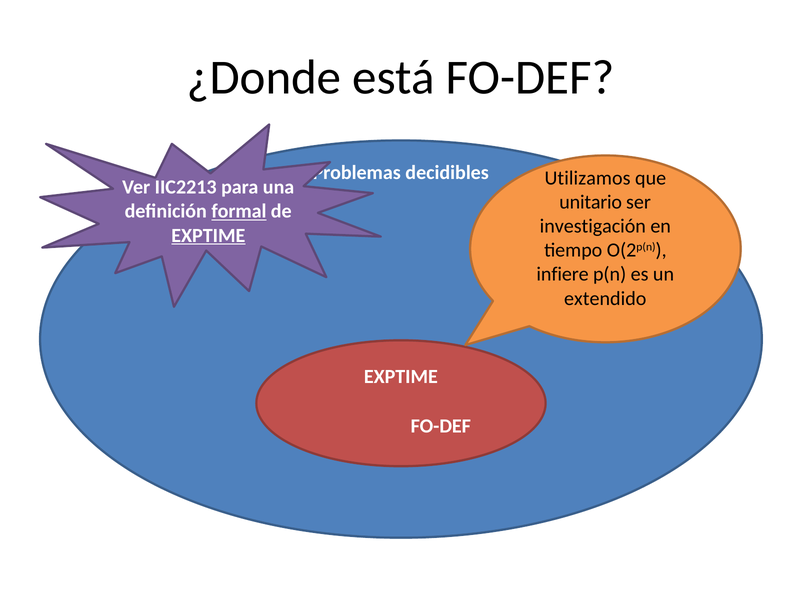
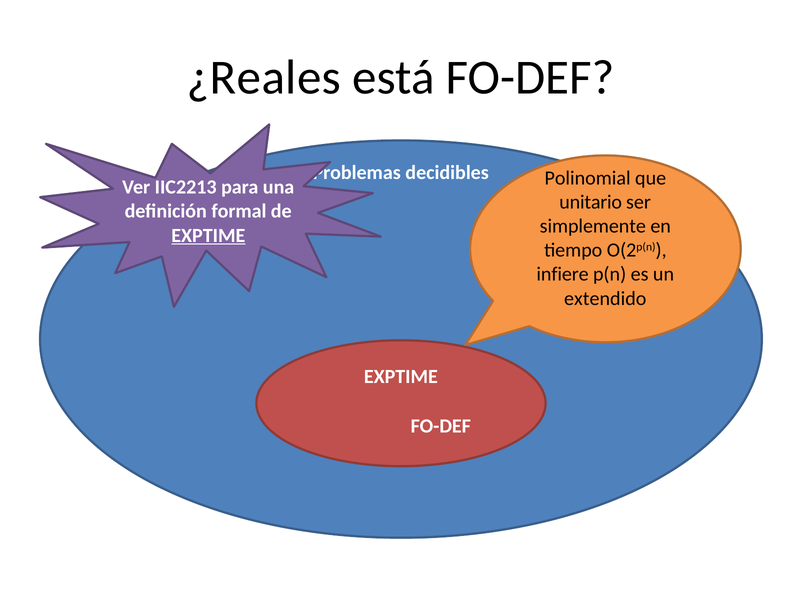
¿Donde: ¿Donde -> ¿Reales (264, 78)
Utilizamos: Utilizamos -> Polinomial (588, 178)
formal underline: present -> none (239, 211)
investigación: investigación -> simplemente (593, 226)
